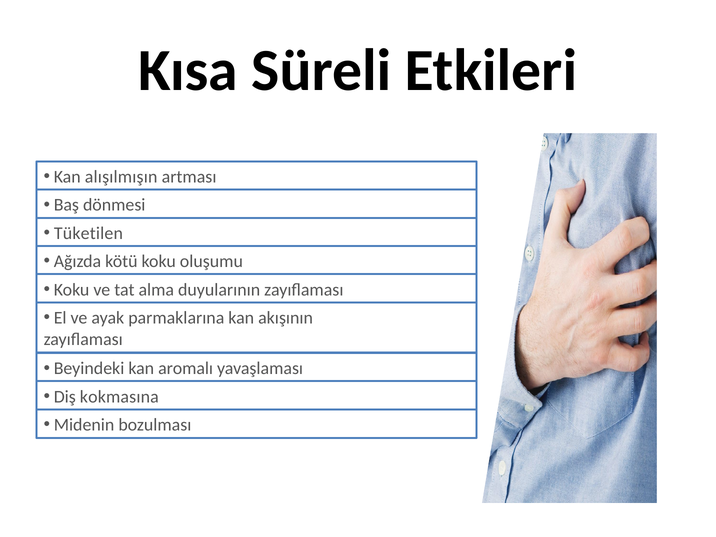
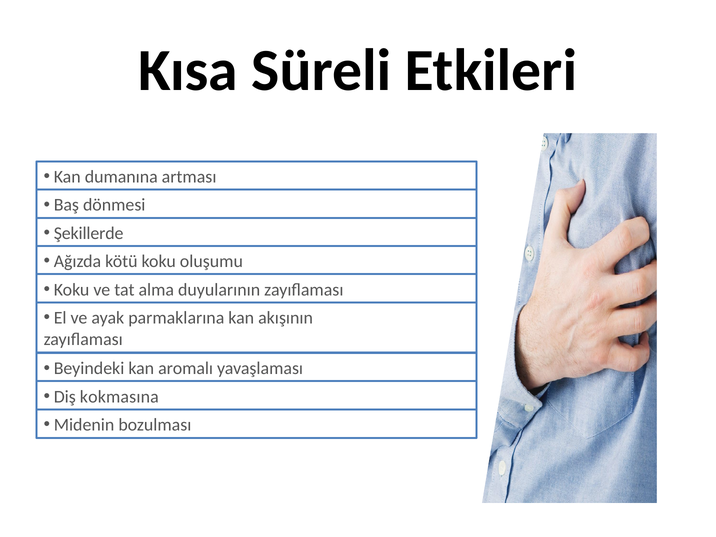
alışılmışın: alışılmışın -> dumanına (121, 177)
Tüketilen: Tüketilen -> Şekillerde (89, 233)
